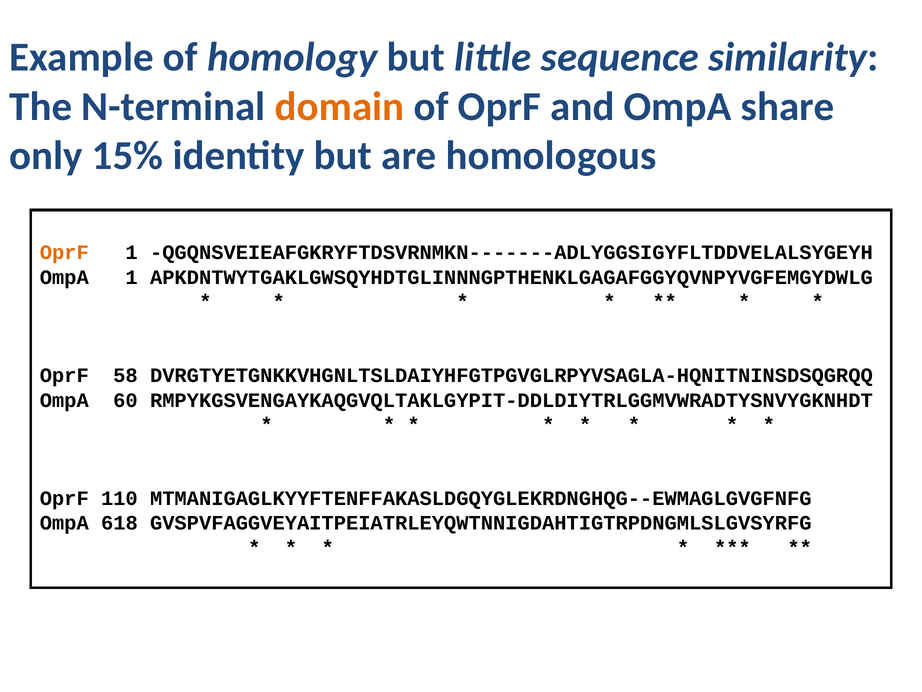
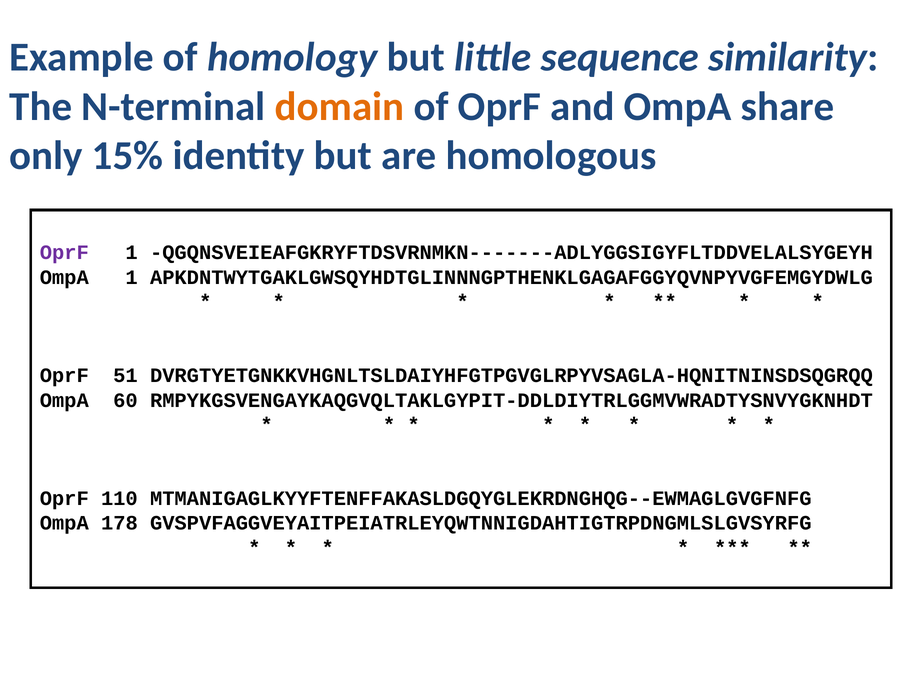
OprF colour: orange -> purple (64, 253)
58: 58 -> 51 (125, 375)
618: 618 -> 178 (119, 523)
